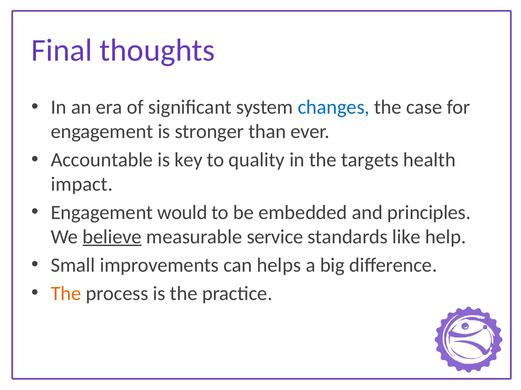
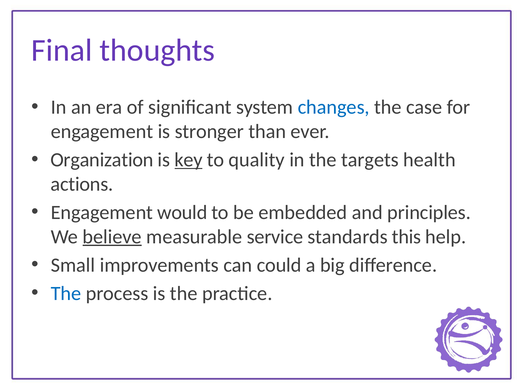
Accountable: Accountable -> Organization (102, 160)
key underline: none -> present (189, 160)
impact: impact -> actions (82, 184)
like: like -> this (406, 237)
helps: helps -> could (279, 266)
The colour: orange -> blue (66, 294)
